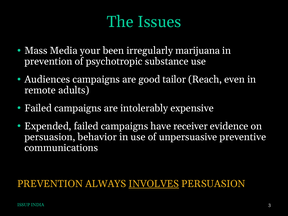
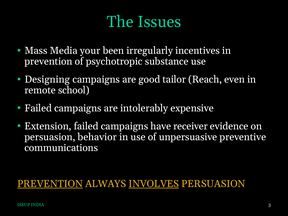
marijuana: marijuana -> incentives (198, 51)
Audiences: Audiences -> Designing (47, 79)
adults: adults -> school (74, 90)
Expended: Expended -> Extension (48, 126)
PREVENTION underline: none -> present (50, 184)
